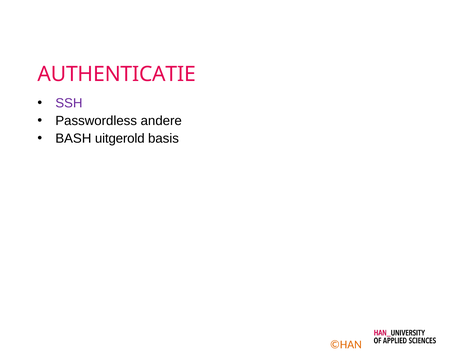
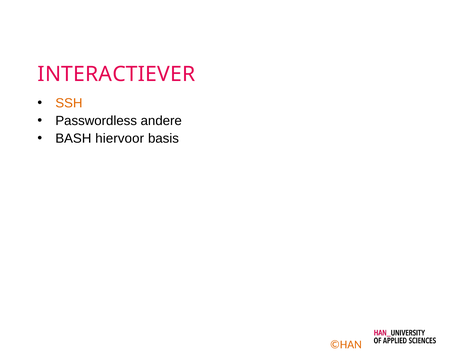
AUTHENTICATIE: AUTHENTICATIE -> INTERACTIEVER (116, 74)
SSH colour: purple -> orange (69, 103)
uitgerold: uitgerold -> hiervoor (120, 139)
